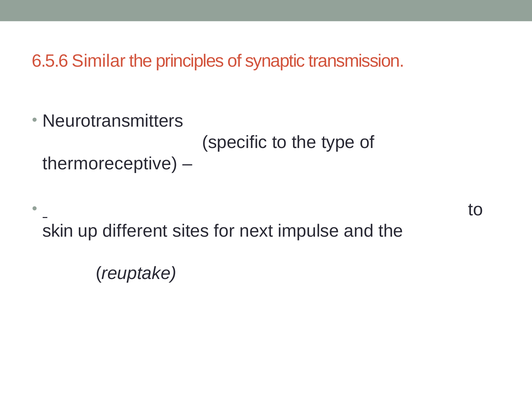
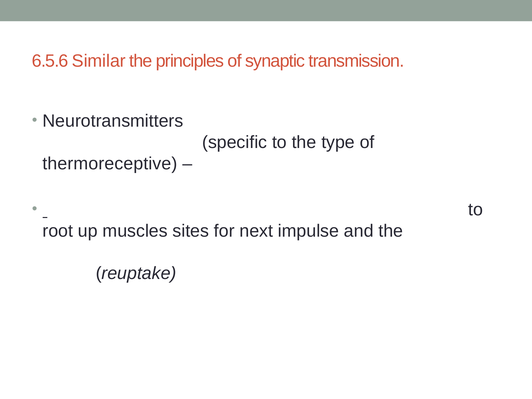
skin: skin -> root (58, 231)
different: different -> muscles (135, 231)
